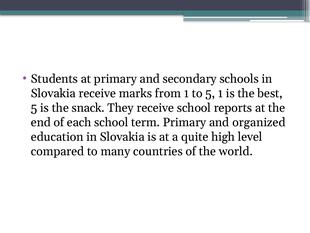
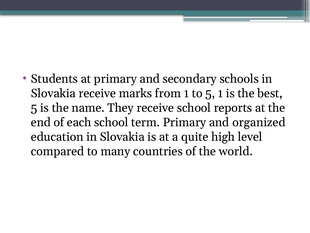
snack: snack -> name (88, 108)
